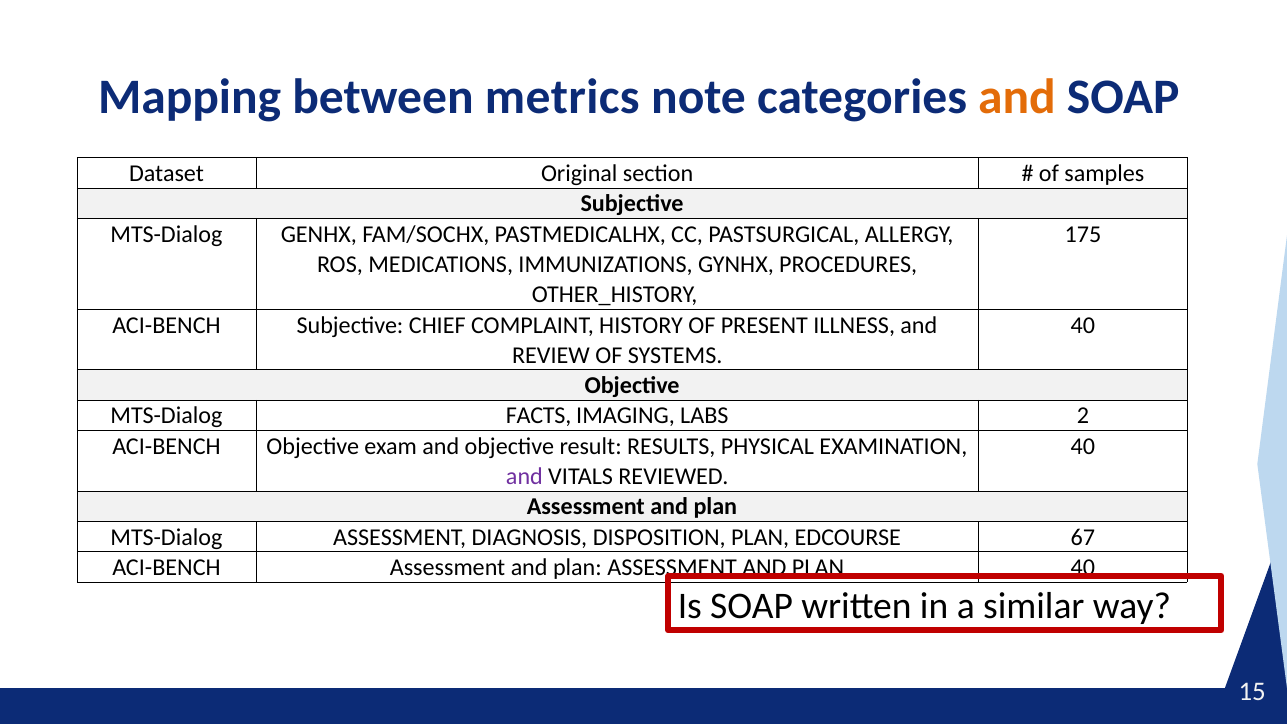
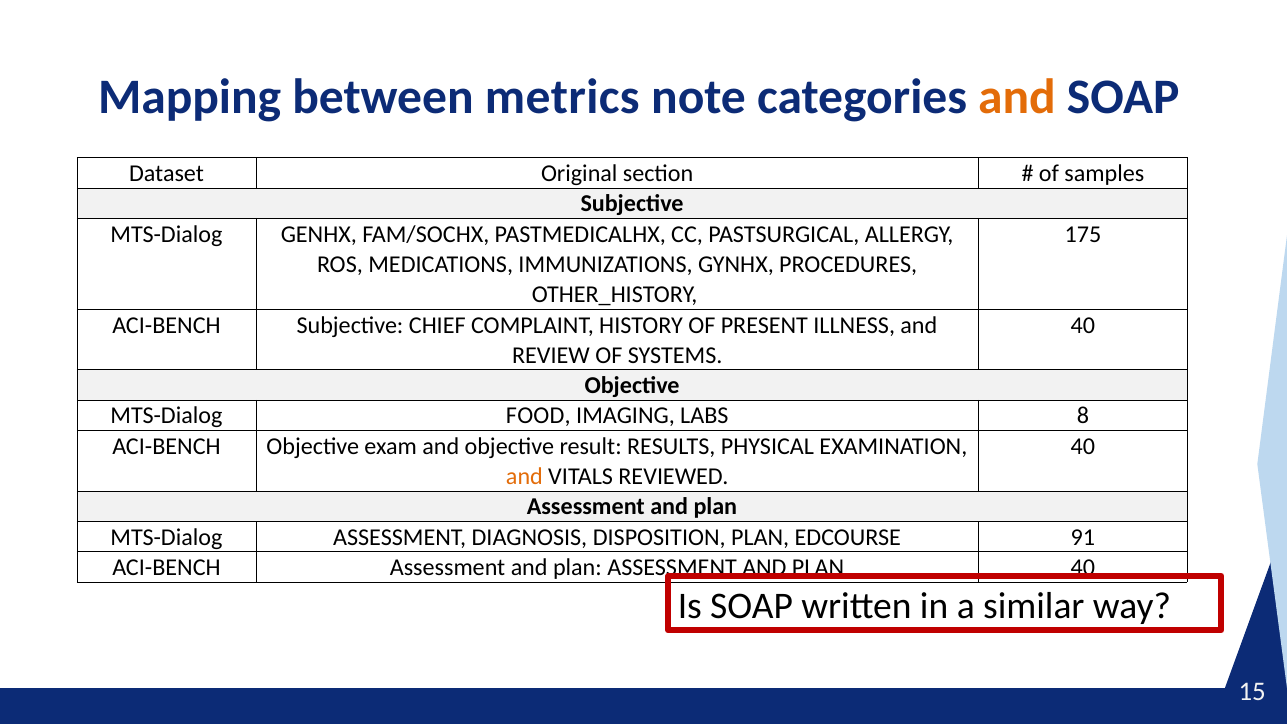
FACTS: FACTS -> FOOD (538, 416)
2: 2 -> 8 (1083, 416)
and colour: purple -> orange (524, 477)
67: 67 -> 91 (1083, 537)
